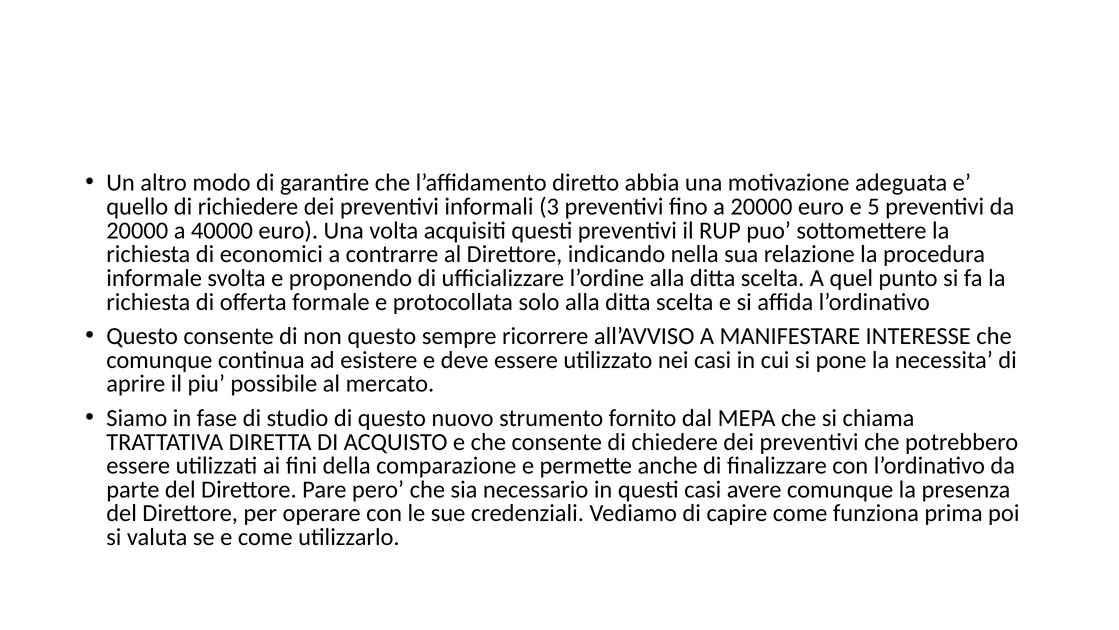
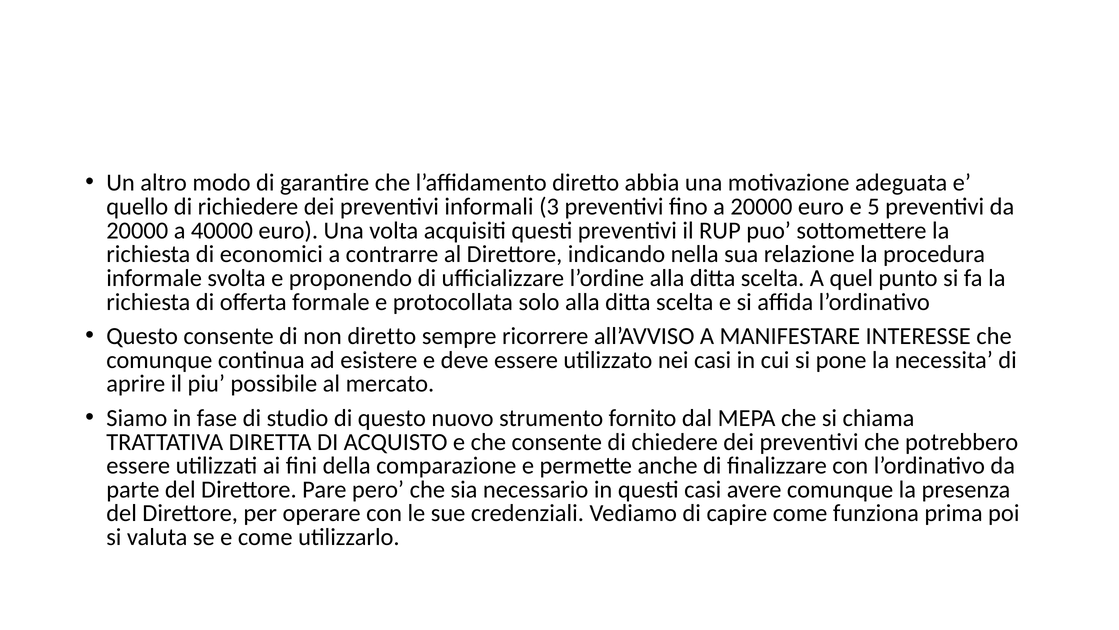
non questo: questo -> diretto (382, 336)
